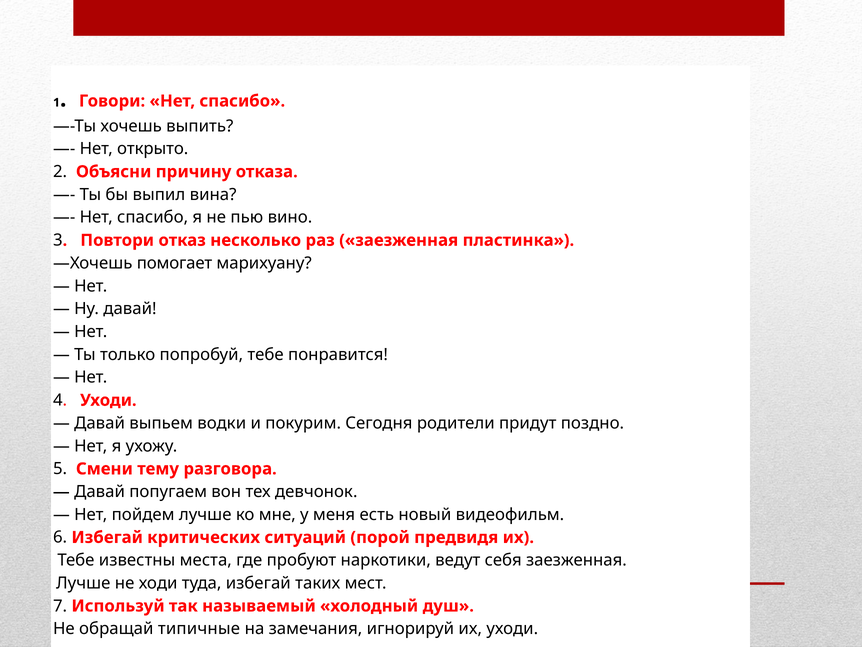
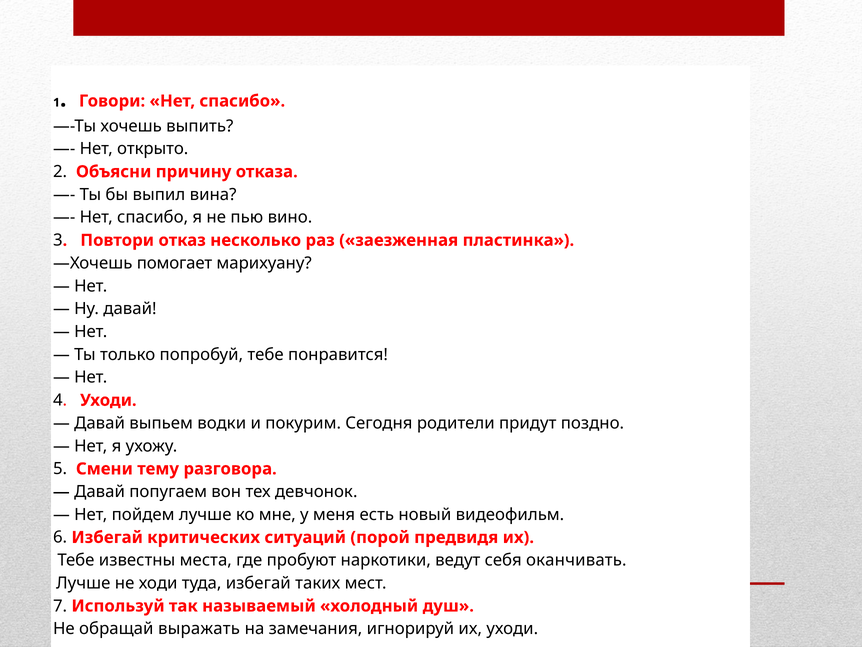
себя заезженная: заезженная -> оканчивать (576, 560)
типичные: типичные -> выражать (199, 628)
